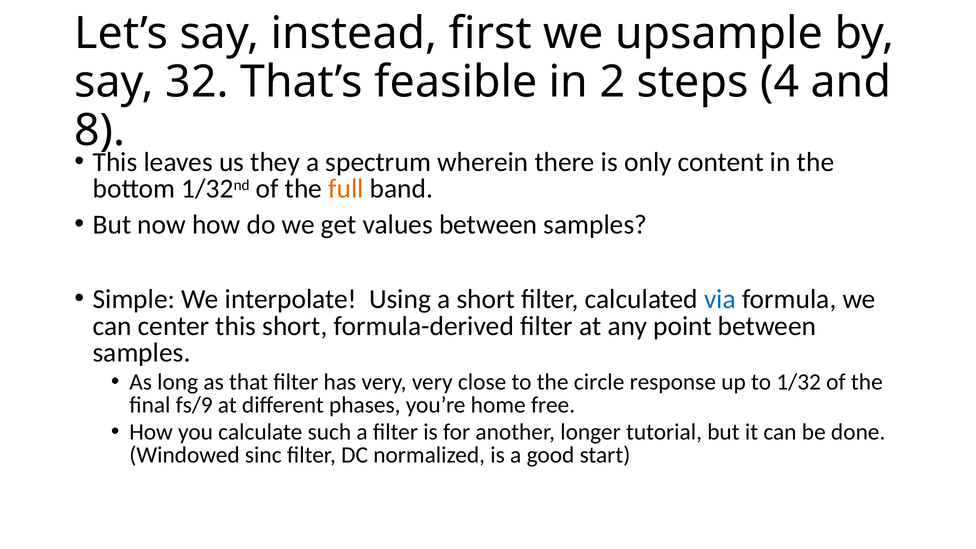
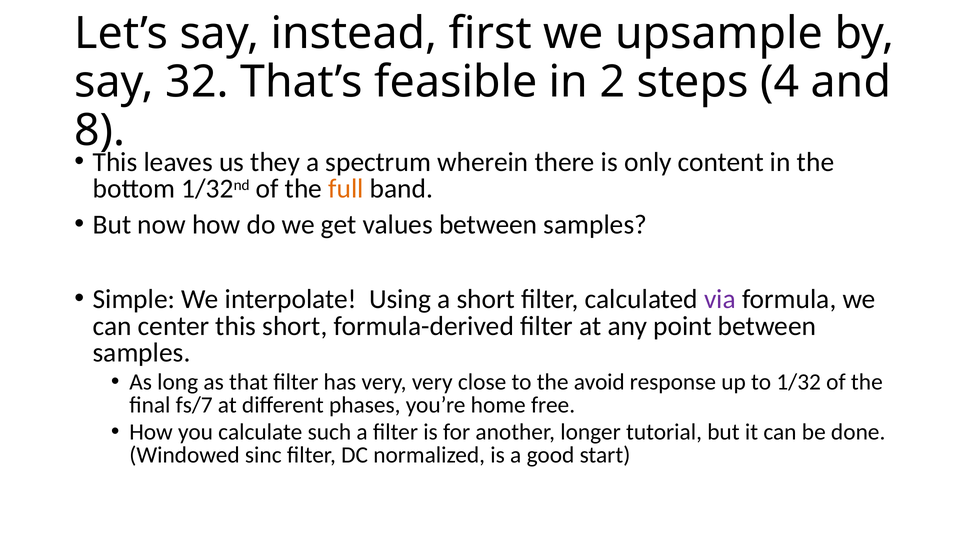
via colour: blue -> purple (720, 299)
circle: circle -> avoid (599, 382)
fs/9: fs/9 -> fs/7 (194, 405)
